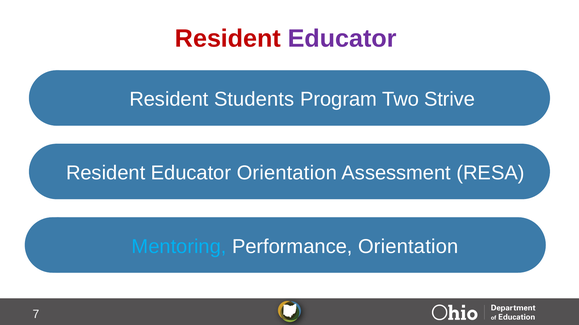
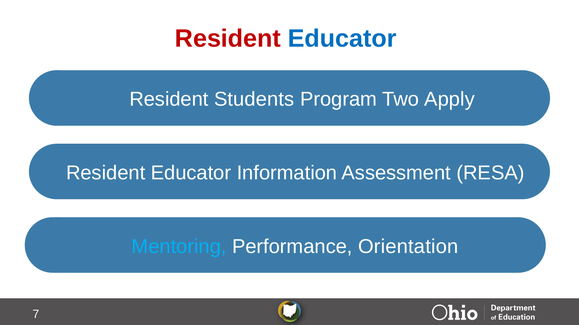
Educator colour: purple -> blue (342, 39)
Strive: Strive -> Apply (450, 100)
Educator Orientation: Orientation -> Information (287, 173)
